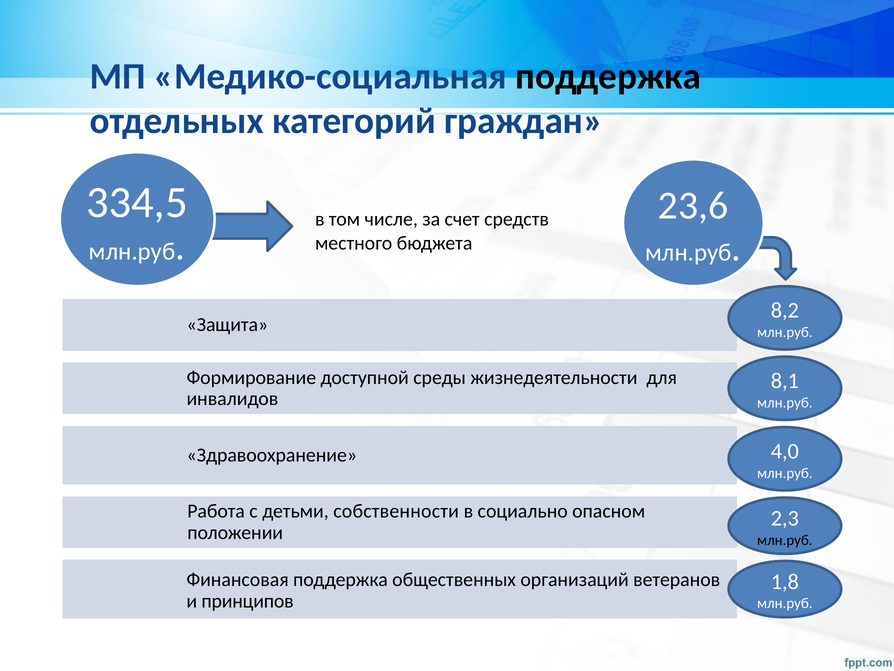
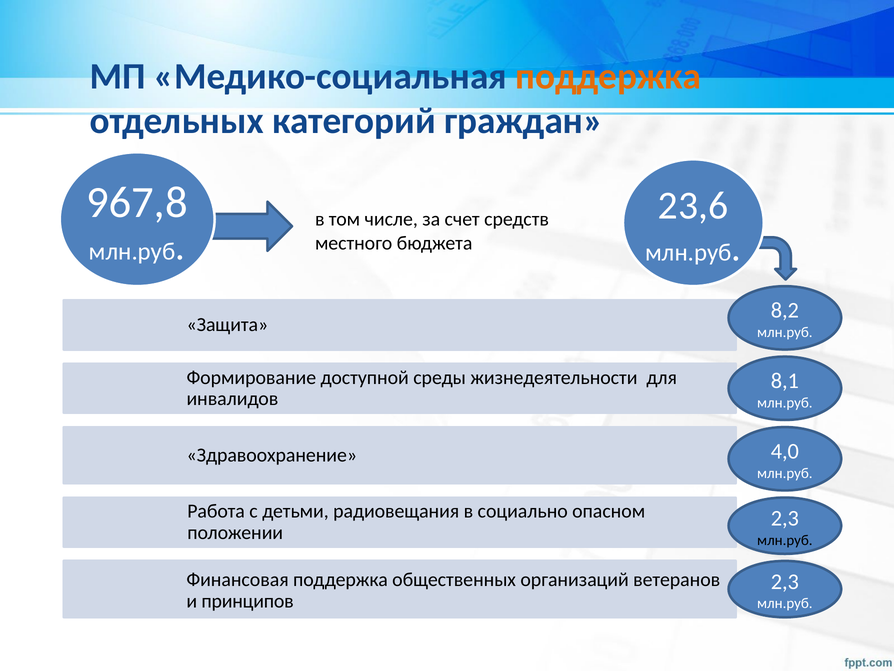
поддержка colour: black -> orange (608, 76)
334,5: 334,5 -> 967,8 (137, 202)
собственности: собственности -> радиовещания (396, 511)
1,8: 1,8 -> 2,3 (785, 581)
